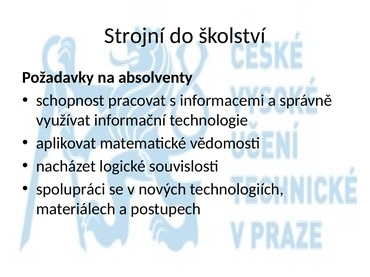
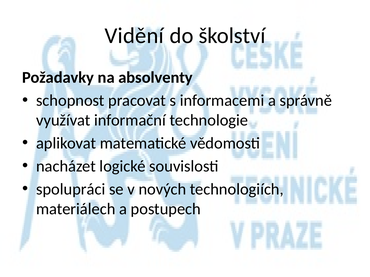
Strojní: Strojní -> Vidění (134, 36)
